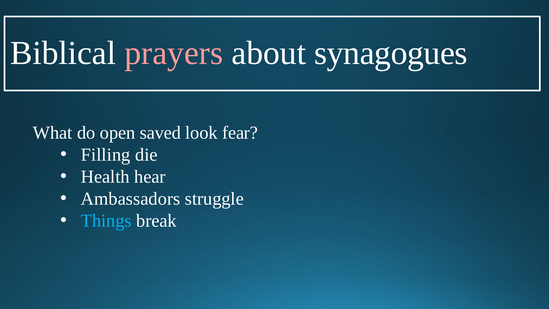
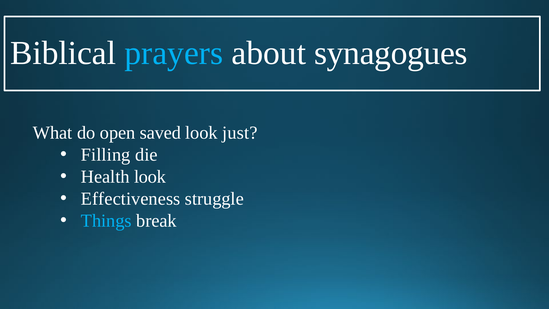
prayers colour: pink -> light blue (174, 53)
fear: fear -> just (240, 133)
Health hear: hear -> look (150, 177)
Ambassadors: Ambassadors -> Effectiveness (131, 199)
